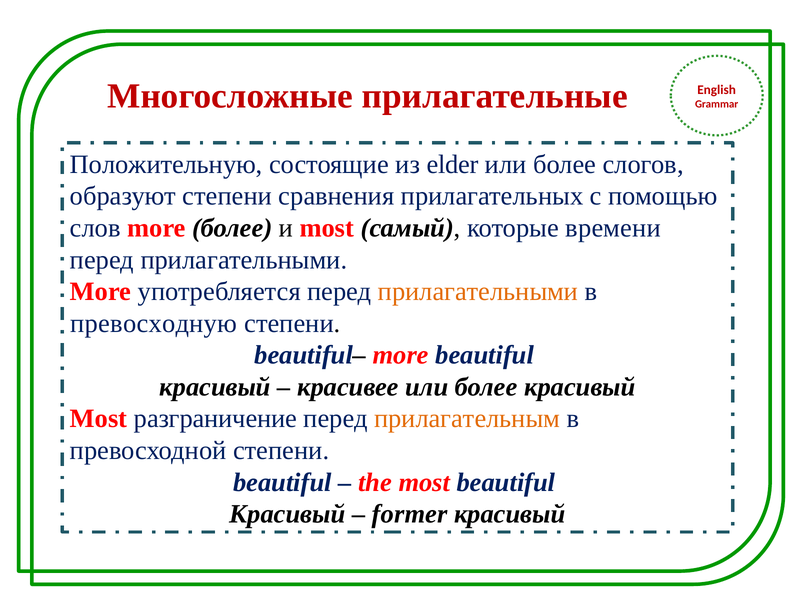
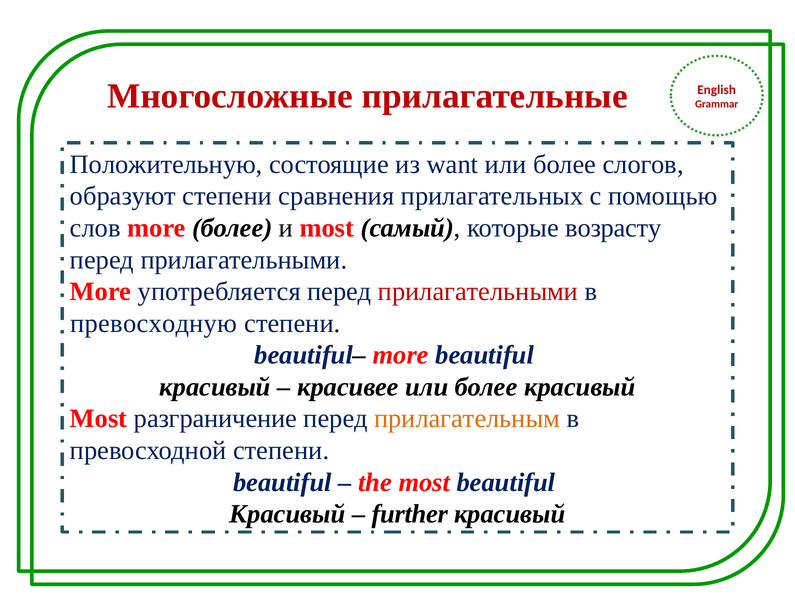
elder: elder -> want (453, 164)
времени: времени -> возрасту (613, 228)
прилагательными colour: orange -> red (478, 292)
former: former -> further (410, 514)
